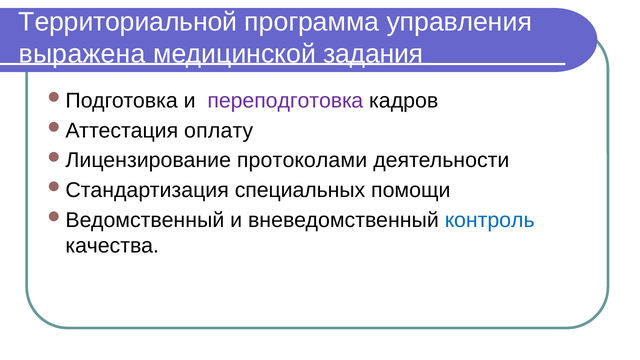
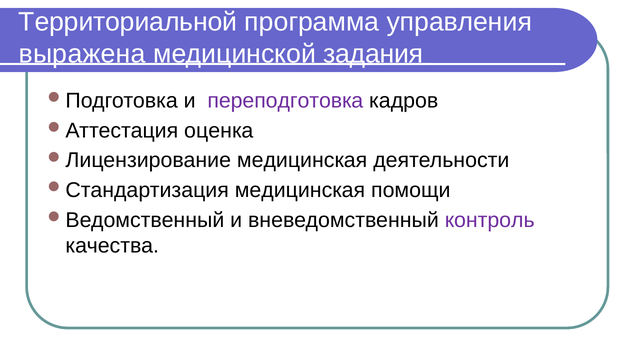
оплату: оплату -> оценка (219, 131)
протоколами: протоколами -> медицинская (302, 160)
специальных: специальных -> медицинская (300, 190)
контроль colour: blue -> purple (490, 220)
